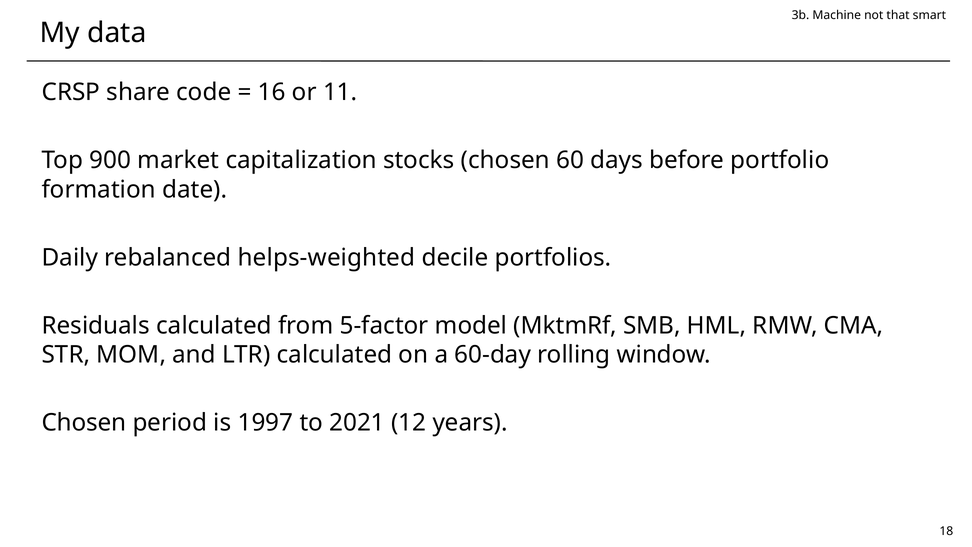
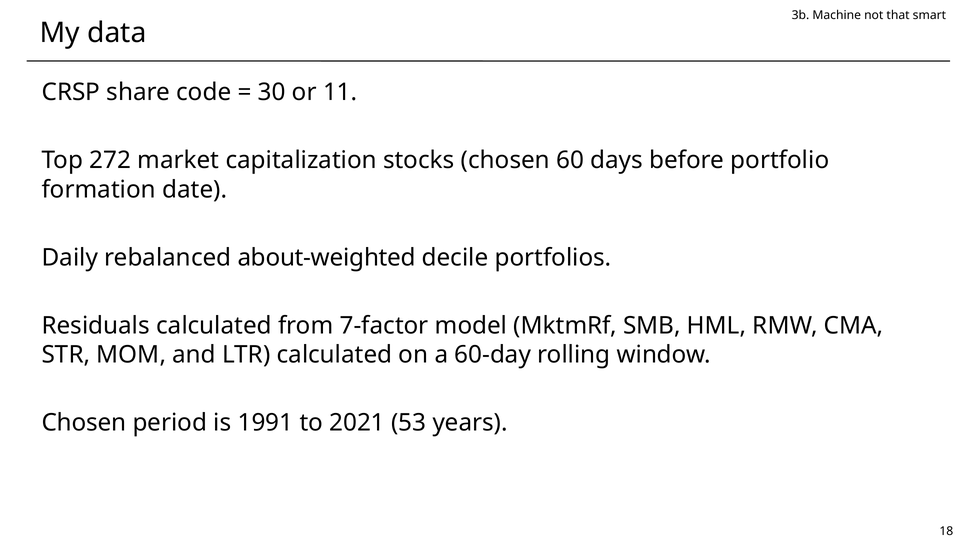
16: 16 -> 30 (272, 92)
900: 900 -> 272 (110, 160)
helps-weighted: helps-weighted -> about-weighted (327, 258)
5-factor: 5-factor -> 7-factor (384, 326)
1997: 1997 -> 1991 (265, 423)
12: 12 -> 53 (409, 423)
